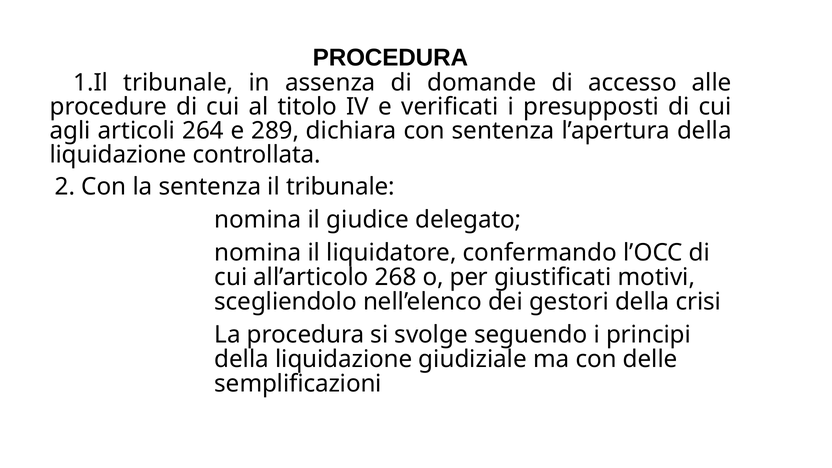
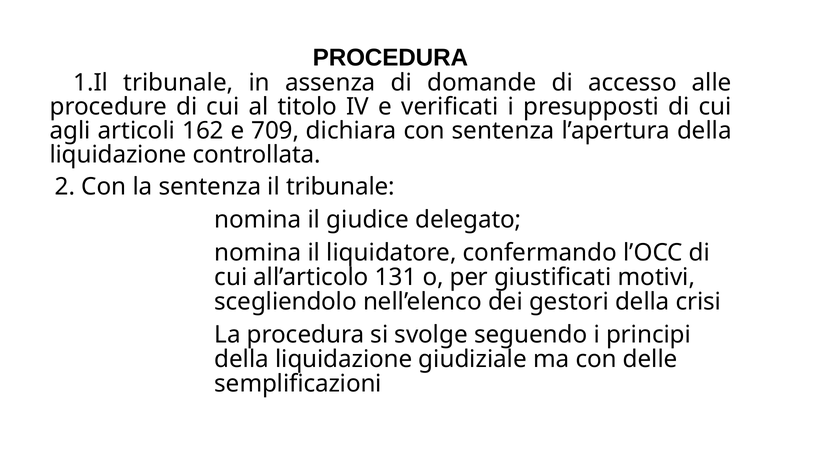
264: 264 -> 162 (203, 131)
289: 289 -> 709 (275, 131)
268: 268 -> 131 (396, 277)
